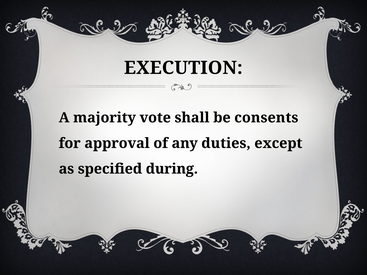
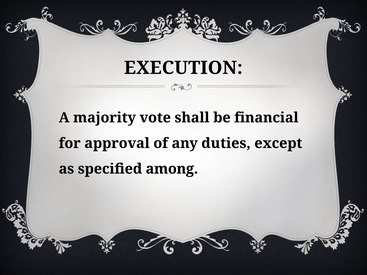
consents: consents -> financial (266, 118)
during: during -> among (172, 169)
